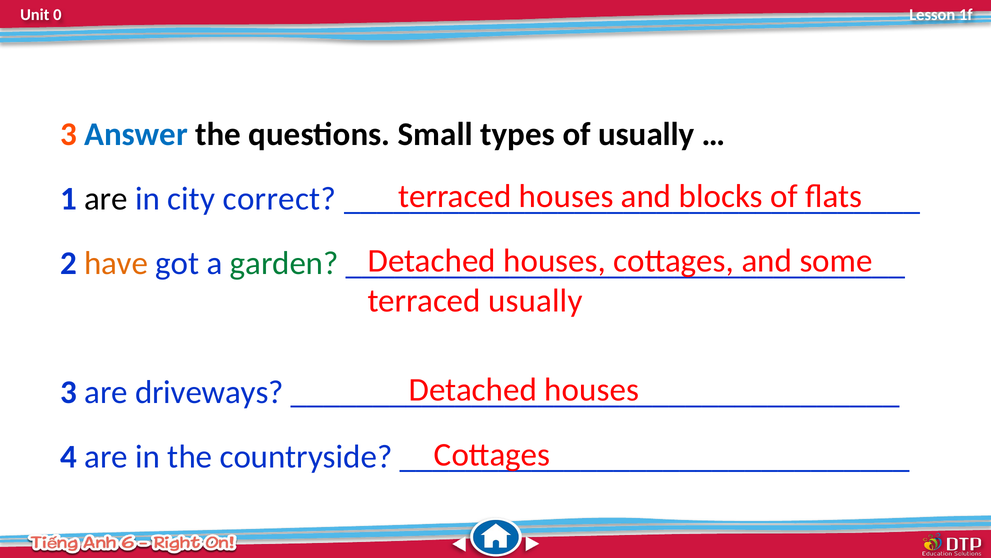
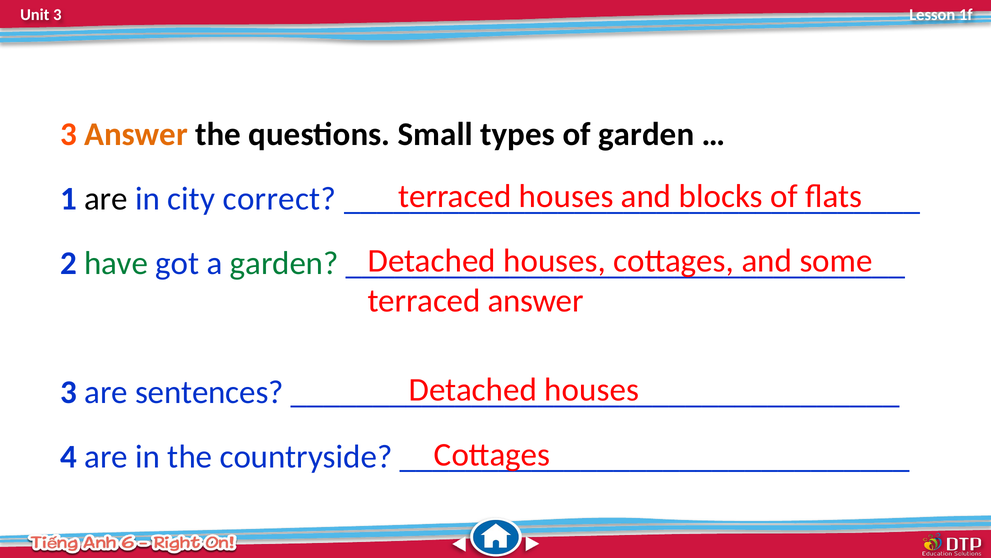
0: 0 -> 3 (57, 15)
Answer colour: blue -> orange (136, 134)
of usually: usually -> garden (646, 134)
have colour: orange -> green (116, 263)
terraced usually: usually -> answer (536, 300)
driveways: driveways -> sentences (209, 392)
